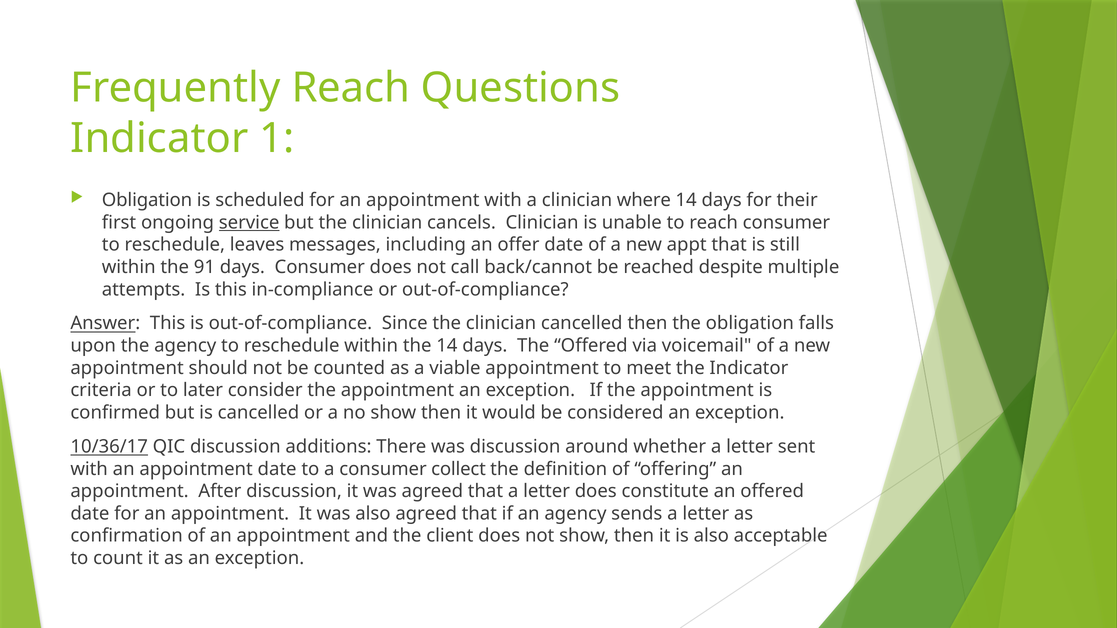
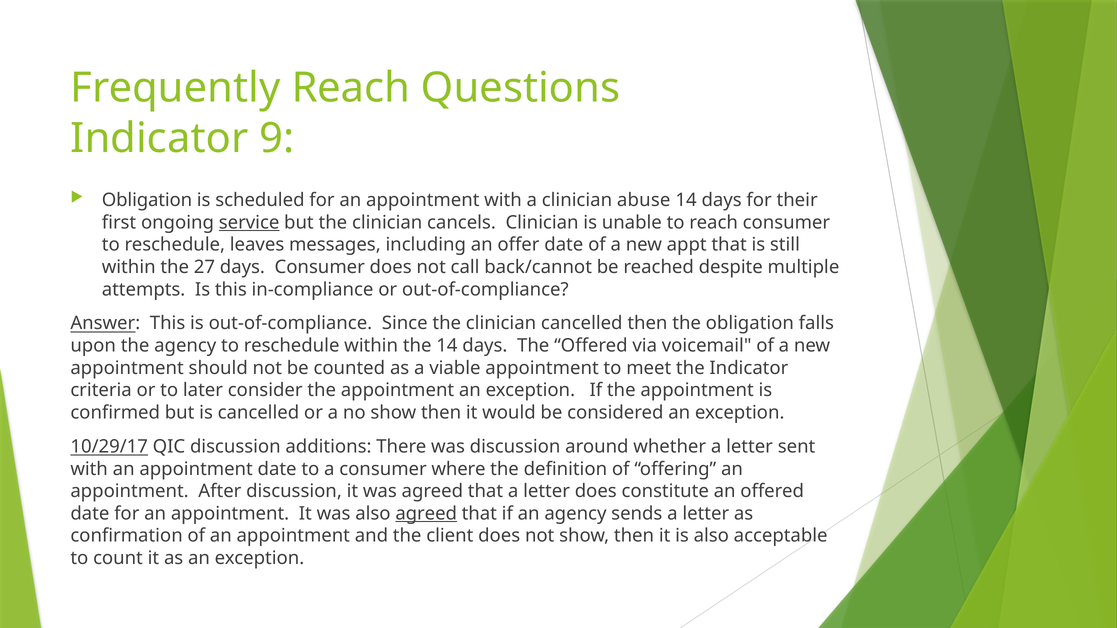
1: 1 -> 9 (277, 138)
where: where -> abuse (644, 200)
91: 91 -> 27 (204, 267)
10/36/17: 10/36/17 -> 10/29/17 (109, 447)
collect: collect -> where (459, 469)
agreed underline: none -> present (426, 514)
